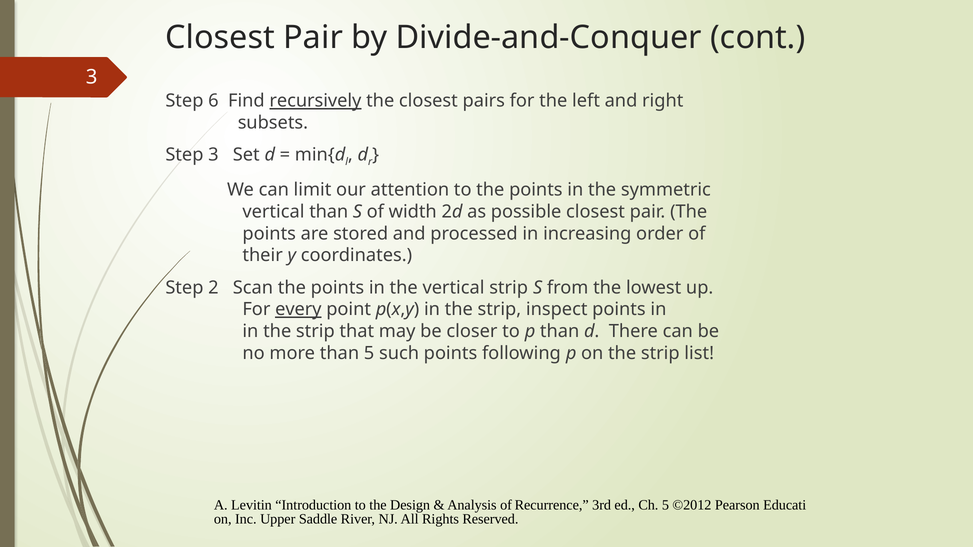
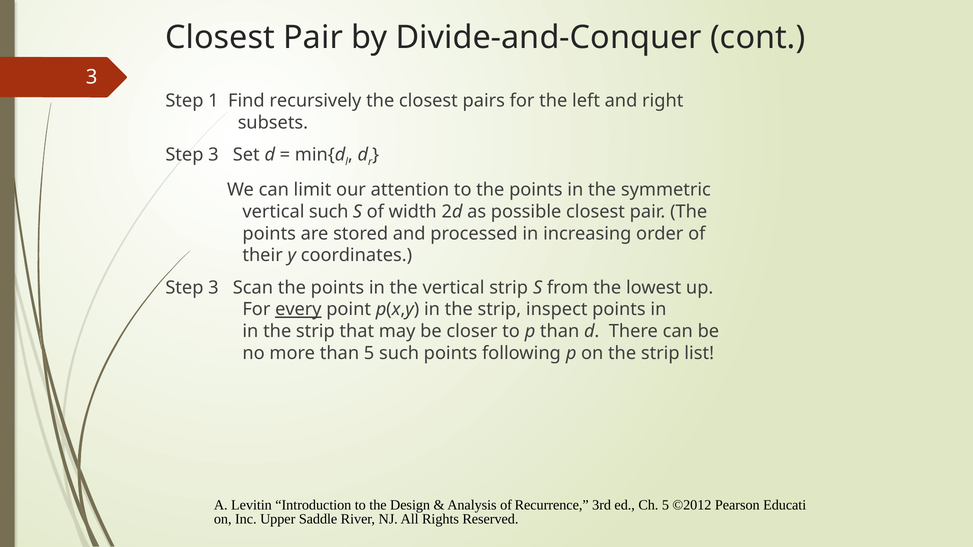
6: 6 -> 1 (213, 101)
recursively underline: present -> none (315, 101)
vertical than: than -> such (329, 212)
2: 2 -> 3 (213, 288)
